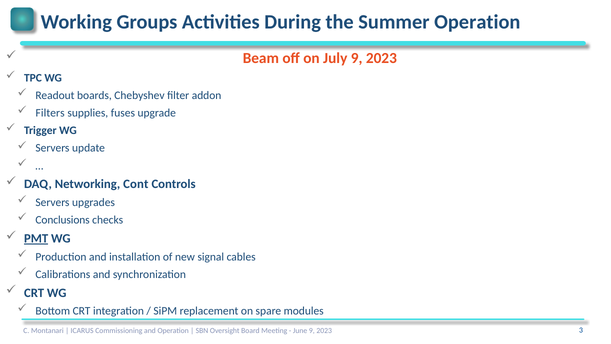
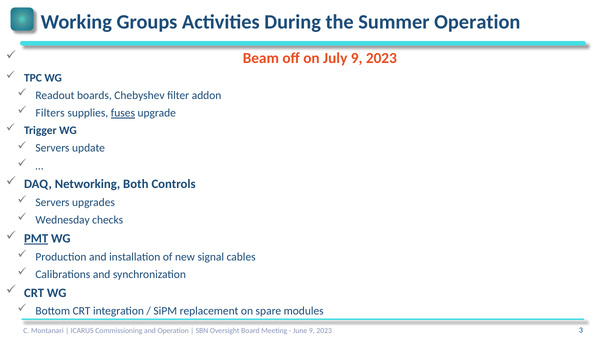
fuses underline: none -> present (123, 113)
Cont: Cont -> Both (136, 184)
Conclusions: Conclusions -> Wednesday (63, 220)
